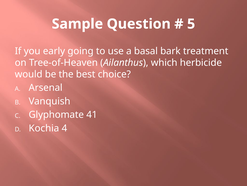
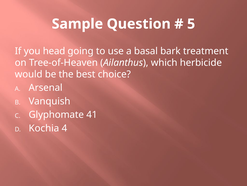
early: early -> head (54, 51)
